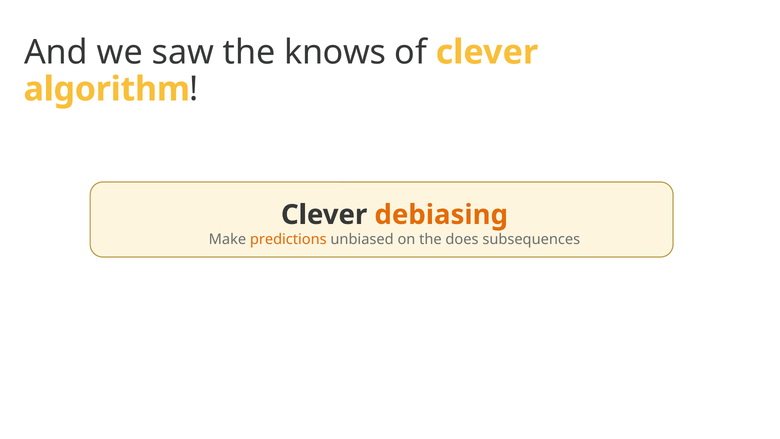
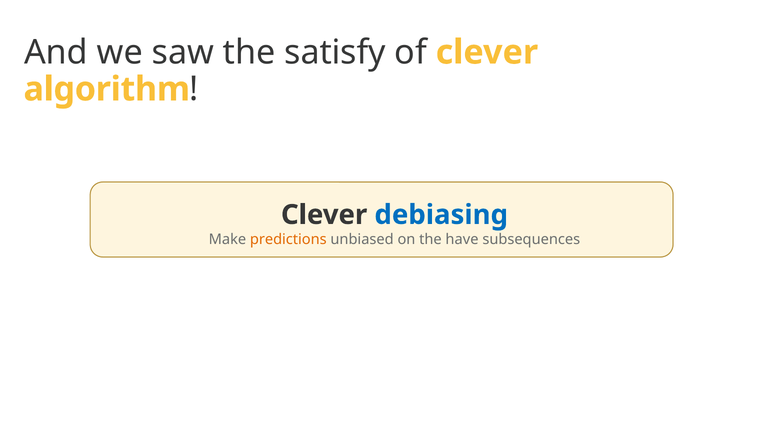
knows: knows -> satisfy (335, 52)
debiasing colour: orange -> blue (441, 215)
does: does -> have (462, 239)
